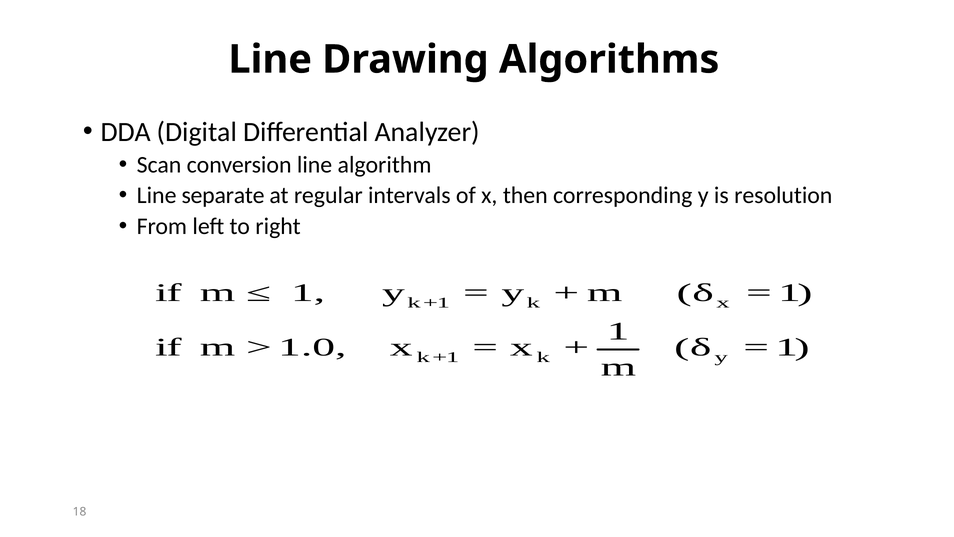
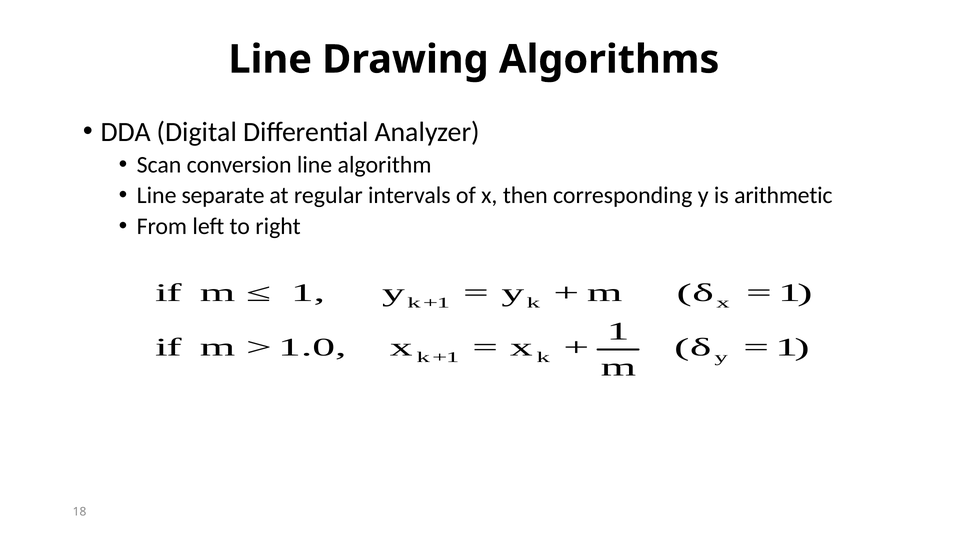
resolution: resolution -> arithmetic (783, 195)
